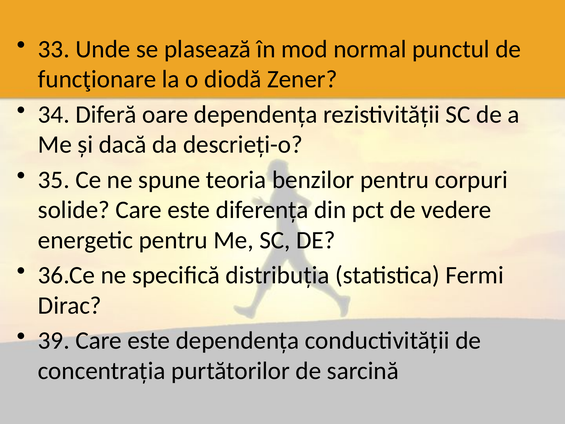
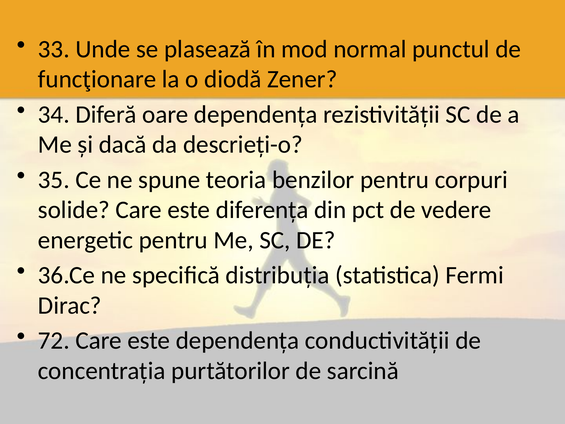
39: 39 -> 72 (54, 340)
